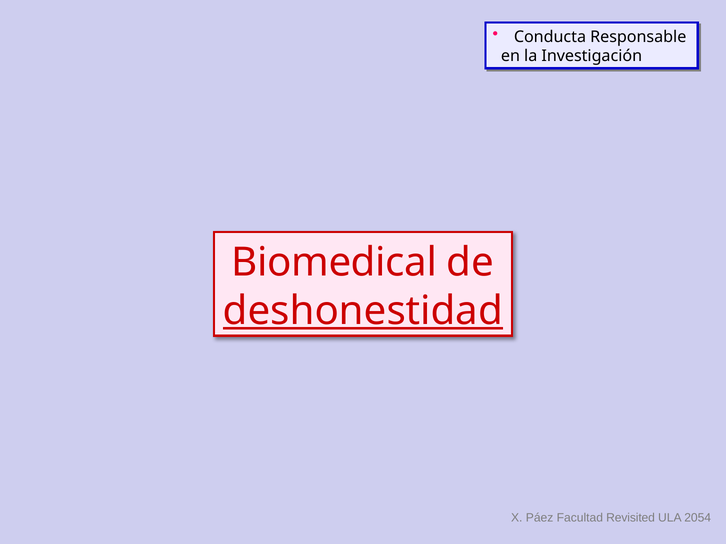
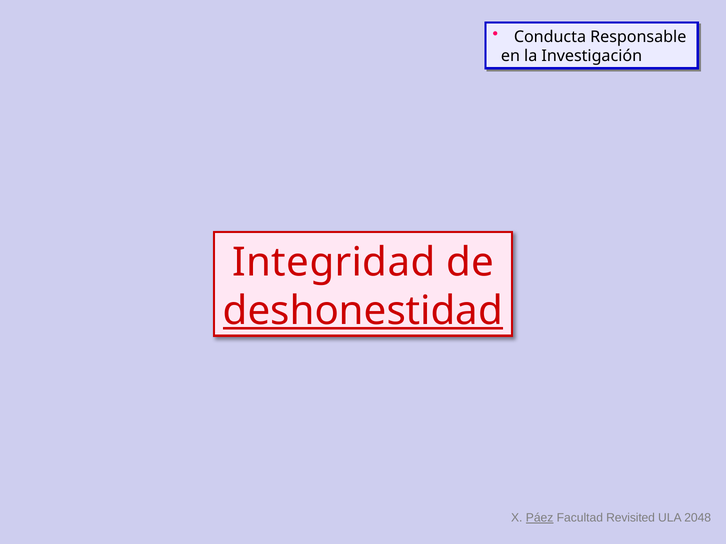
Biomedical: Biomedical -> Integridad (334, 263)
Páez underline: none -> present (540, 518)
2054: 2054 -> 2048 (698, 518)
